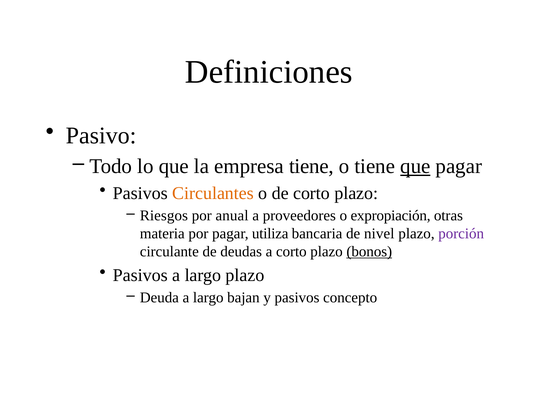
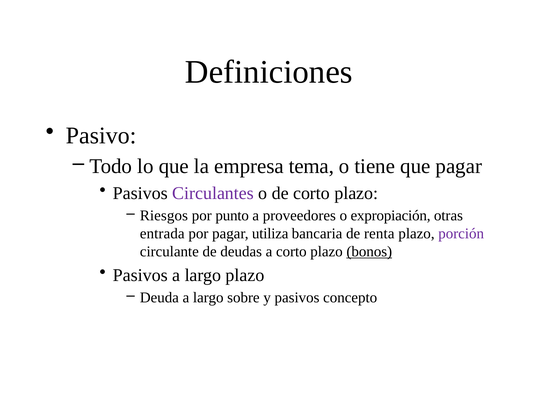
empresa tiene: tiene -> tema (311, 166)
que underline: present -> none (415, 166)
Circulantes colour: orange -> purple (213, 193)
anual: anual -> punto (232, 215)
materia: materia -> entrada (162, 233)
nivel: nivel -> renta (379, 233)
bajan: bajan -> sobre (243, 297)
